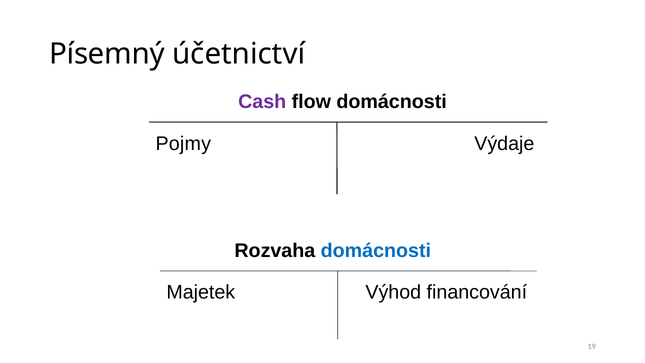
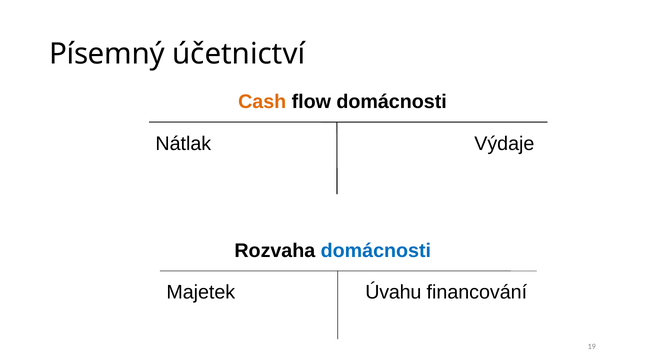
Cash colour: purple -> orange (262, 101)
Pojmy: Pojmy -> Nátlak (183, 143)
Výhod: Výhod -> Úvahu (393, 292)
